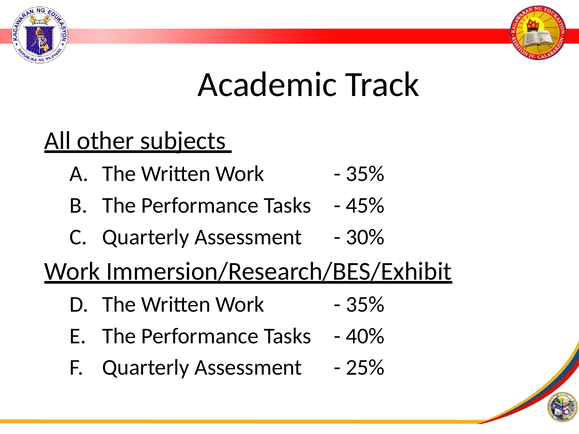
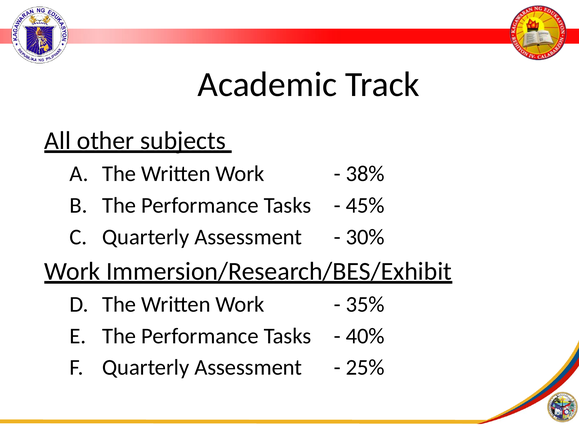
35%: 35% -> 38% (365, 174)
